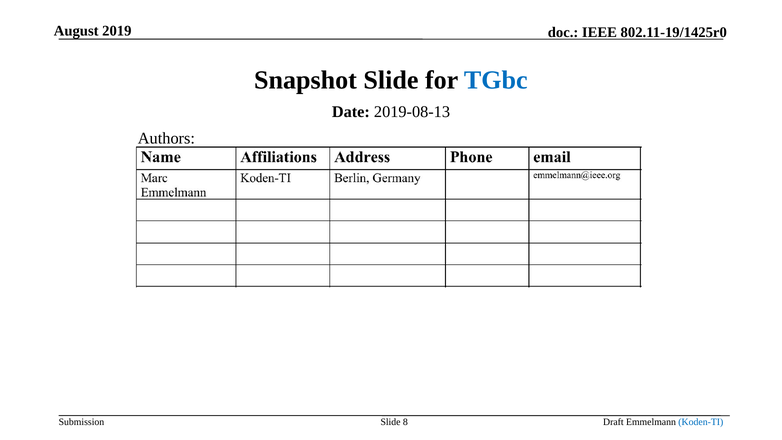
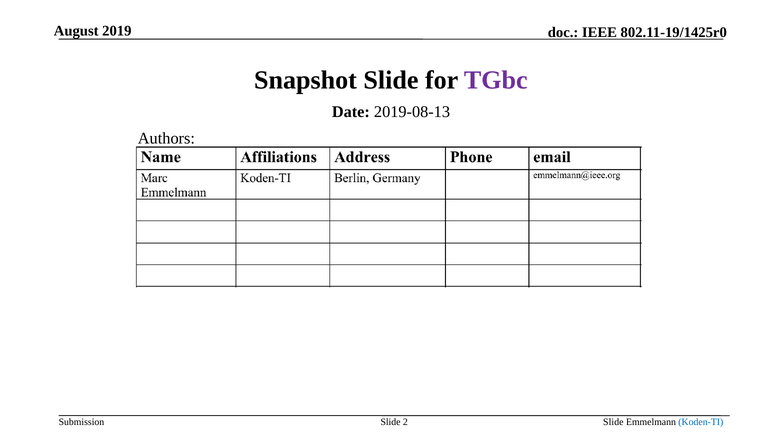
TGbc colour: blue -> purple (496, 80)
8: 8 -> 2 (405, 422)
Draft: Draft -> Slide (613, 422)
